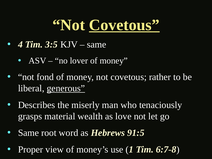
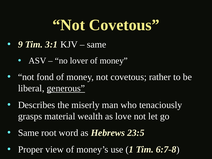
Covetous underline: present -> none (124, 25)
4: 4 -> 9 (20, 45)
3:5: 3:5 -> 3:1 (51, 45)
91:5: 91:5 -> 23:5 (136, 133)
